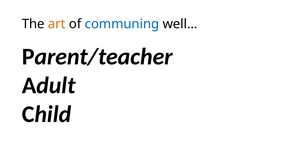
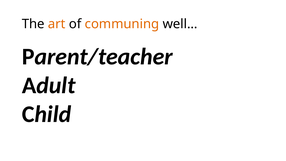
communing colour: blue -> orange (122, 24)
